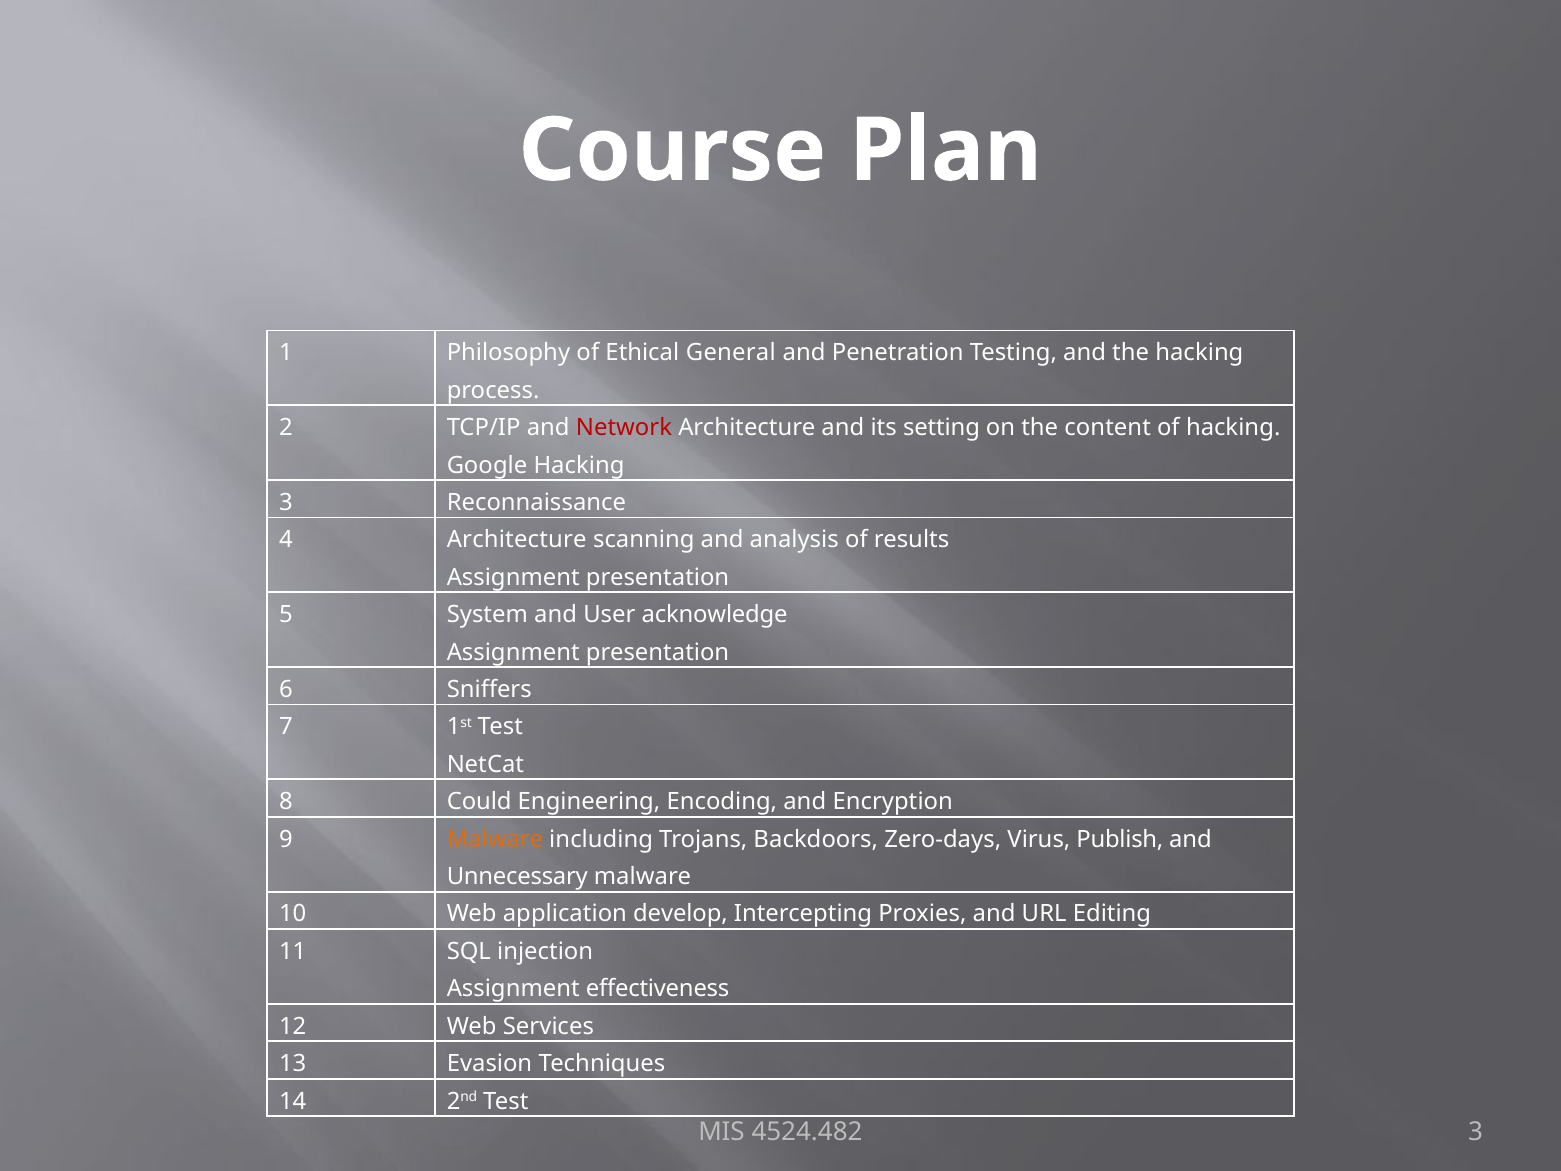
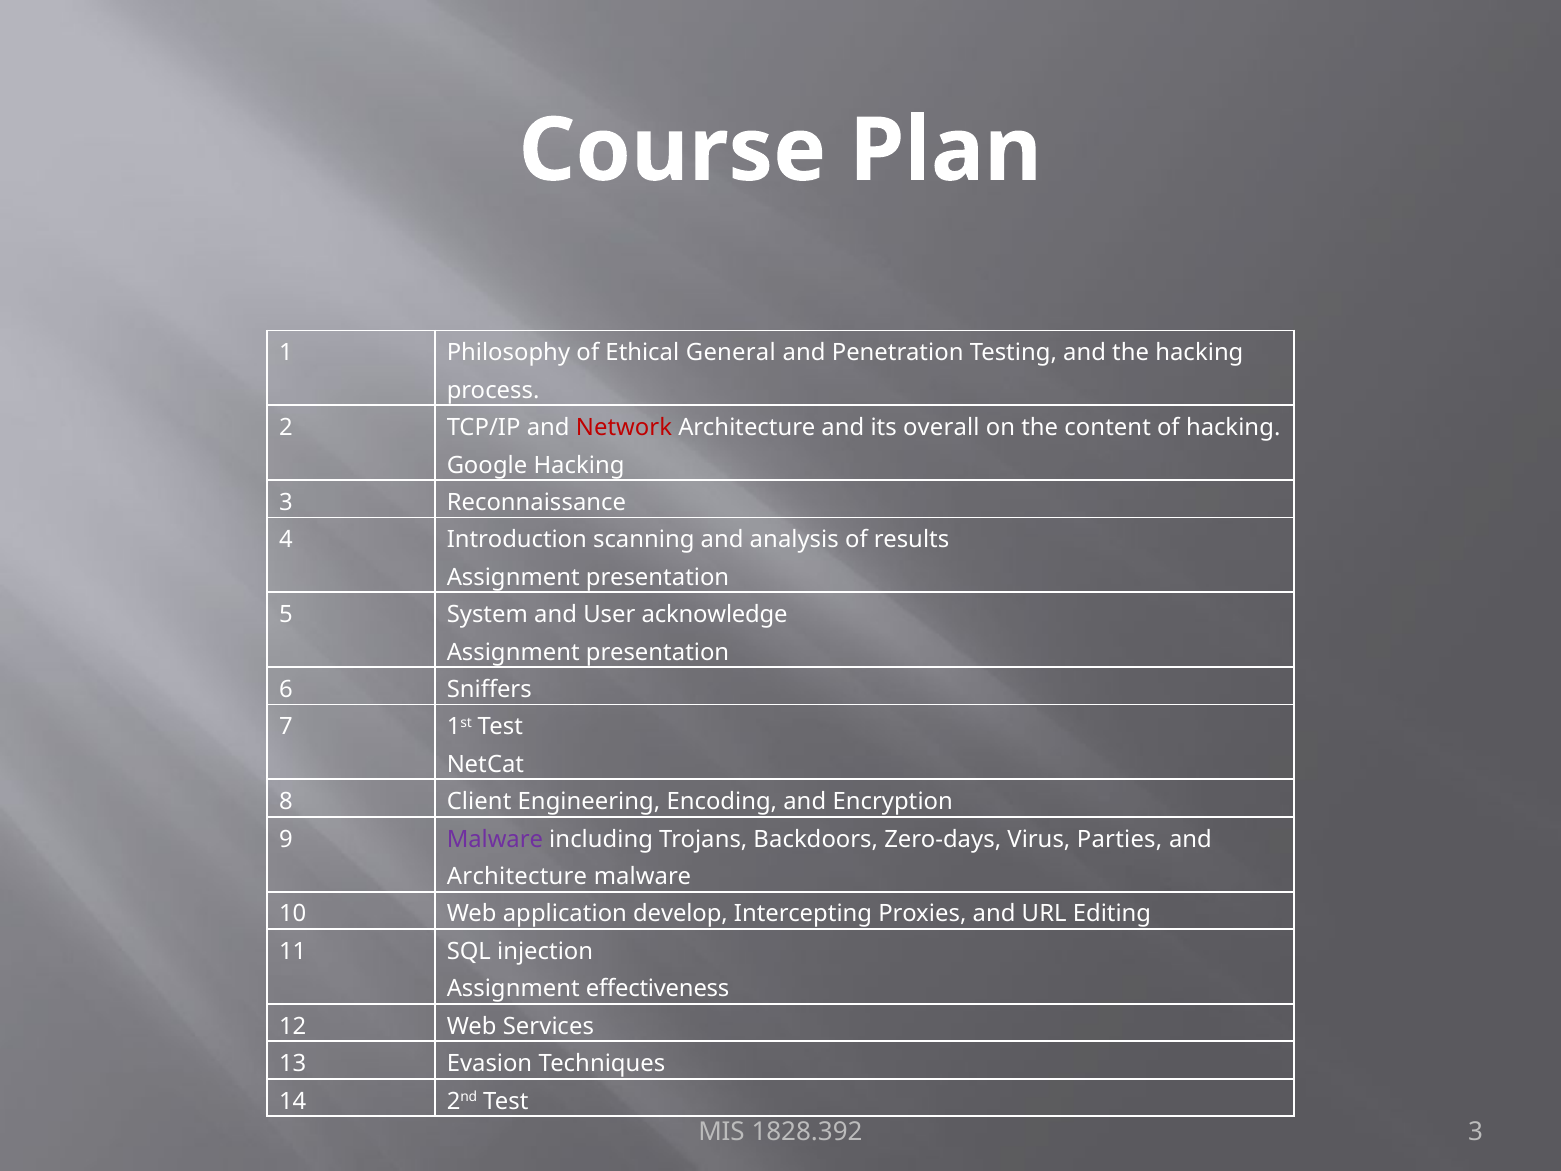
setting: setting -> overall (941, 428)
4 Architecture: Architecture -> Introduction (517, 540)
Could: Could -> Client (479, 802)
Malware colour: orange -> purple (495, 839)
Publish: Publish -> Parties (1120, 839)
Unnecessary: Unnecessary -> Architecture (517, 876)
4524.482: 4524.482 -> 1828.392 (807, 1132)
